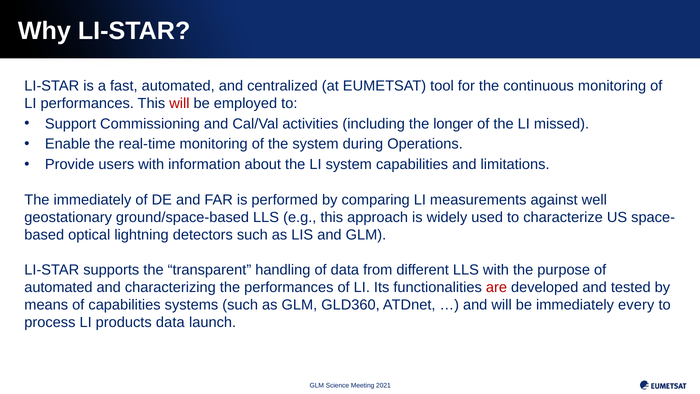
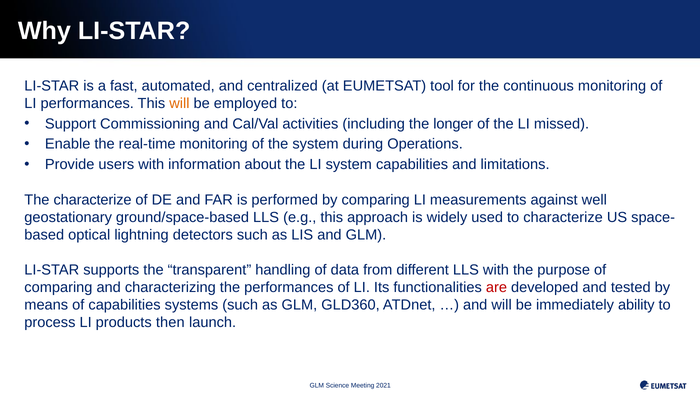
will colour: red -> orange (179, 103)
The immediately: immediately -> characterize (93, 200)
automated: automated -> comparing (58, 287)
every: every -> ability (636, 305)
products data: data -> then (170, 322)
